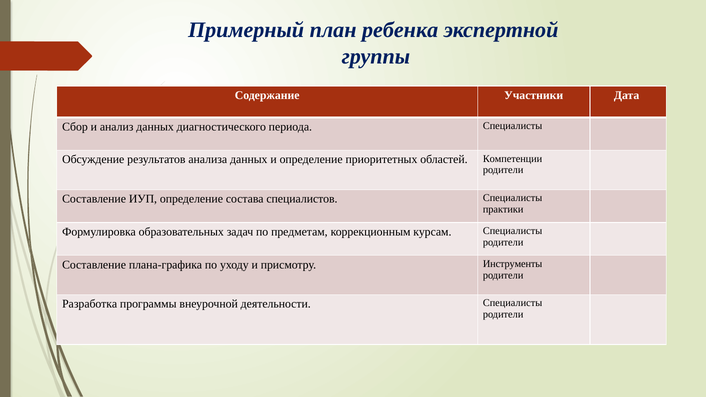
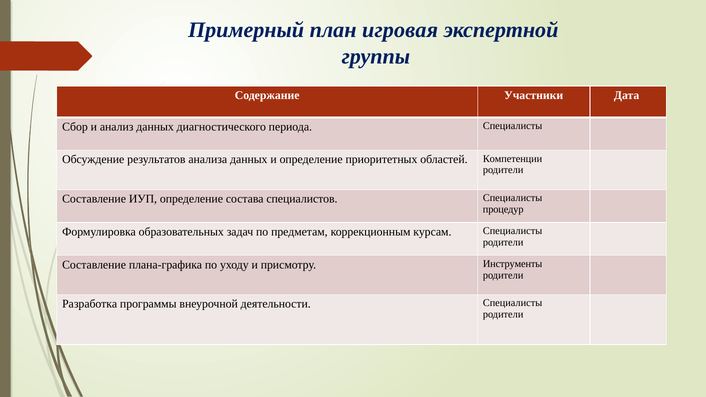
ребенка: ребенка -> игровая (400, 30)
практики: практики -> процедур (503, 209)
